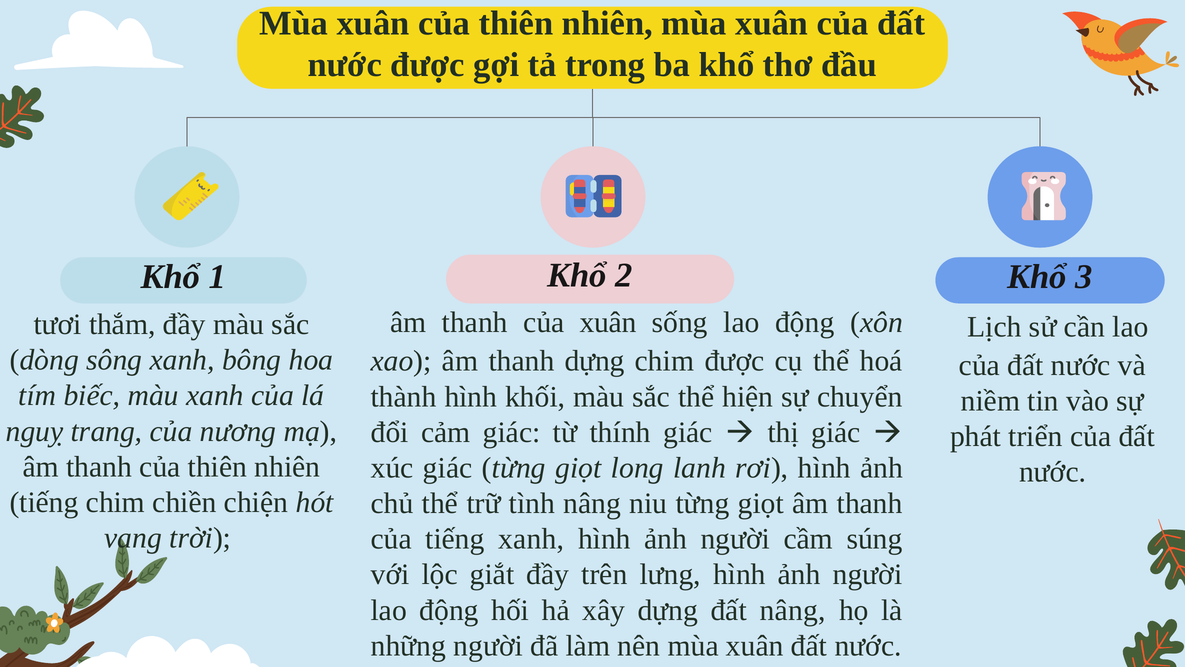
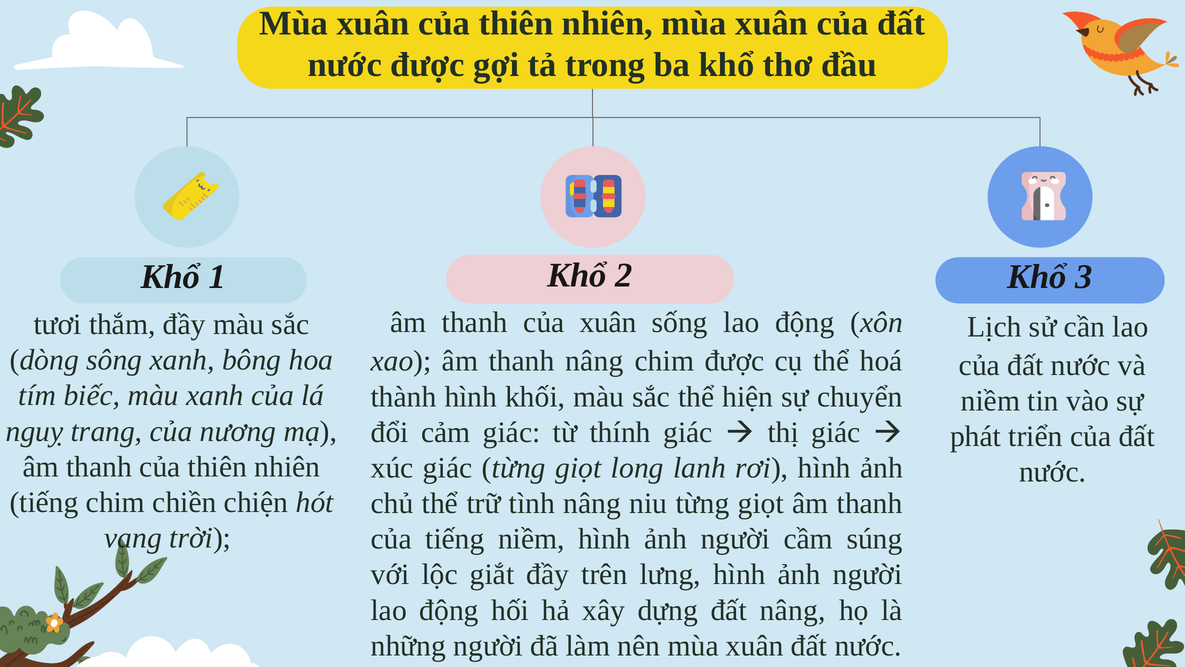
thanh dựng: dựng -> nâng (594, 361)
tiếng xanh: xanh -> niềm (531, 539)
